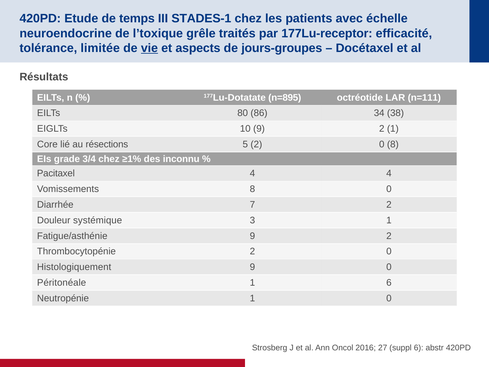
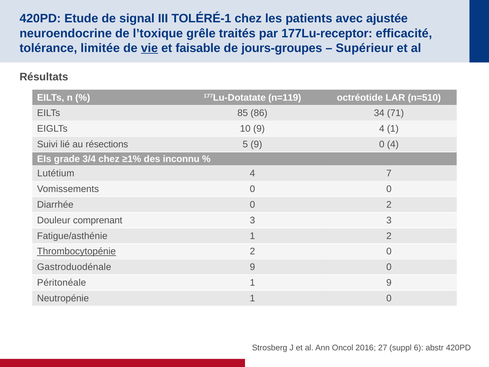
temps: temps -> signal (137, 19)
STADES-1: STADES-1 -> TOLÉRÉ-1 (201, 19)
échelle: échelle -> ajustée (387, 19)
aspects: aspects -> faisable (198, 48)
Docétaxel: Docétaxel -> Supérieur (364, 48)
n=895: n=895 -> n=119 (285, 97)
n=111: n=111 -> n=510 (424, 97)
80: 80 -> 85 (243, 113)
38: 38 -> 71 (395, 113)
10 9 2: 2 -> 4 (382, 129)
Core: Core -> Suivi (47, 144)
5 2: 2 -> 9 (256, 144)
0 8: 8 -> 4 (393, 144)
Pacitaxel: Pacitaxel -> Lutétium (56, 173)
4 4: 4 -> 7 (389, 173)
Vomissements 8: 8 -> 0 (252, 189)
Diarrhée 7: 7 -> 0 (252, 205)
systémique: systémique -> comprenant (98, 220)
3 1: 1 -> 3 (389, 220)
Fatigue/asthénie 9: 9 -> 1 (252, 236)
Thrombocytopénie underline: none -> present (76, 251)
Histologiquement: Histologiquement -> Gastroduodénale (74, 267)
1 6: 6 -> 9 (389, 283)
